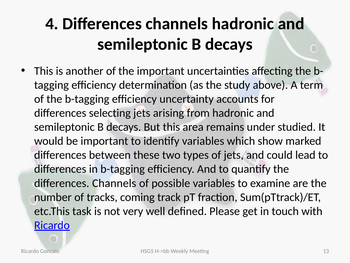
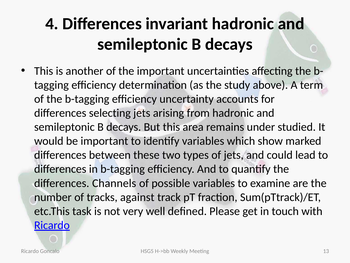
4 Differences channels: channels -> invariant (177, 24)
coming: coming -> against (137, 197)
